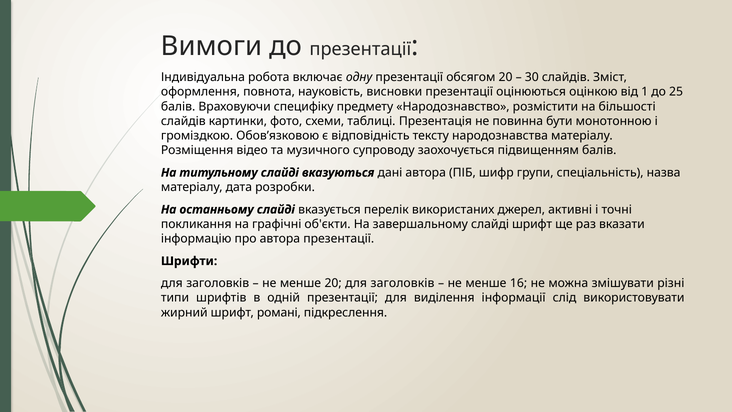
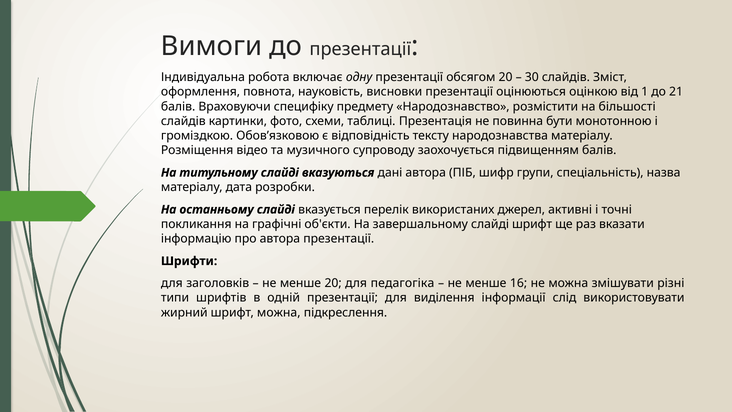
25: 25 -> 21 (676, 92)
20 для заголовків: заголовків -> педагогіка (403, 283)
шрифт романі: романі -> можна (279, 312)
